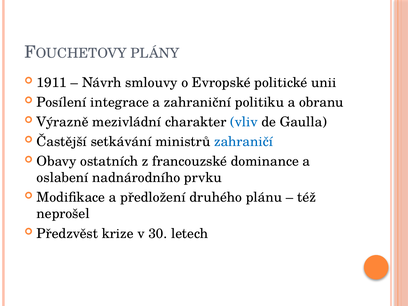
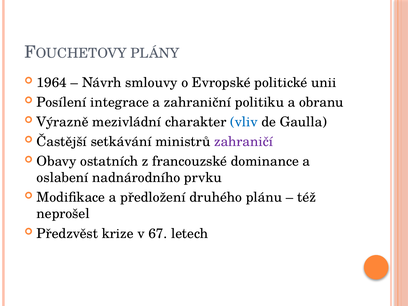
1911: 1911 -> 1964 (52, 83)
zahraničí colour: blue -> purple (244, 142)
30: 30 -> 67 (158, 234)
